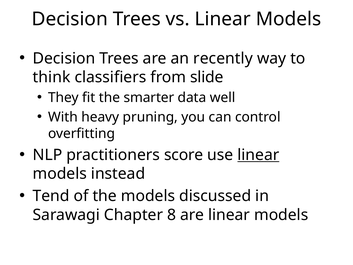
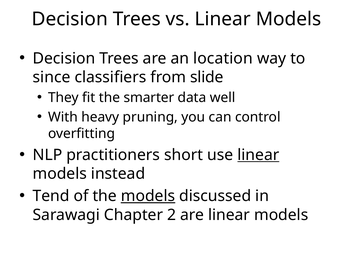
recently: recently -> location (223, 58)
think: think -> since (52, 77)
score: score -> short (184, 155)
models underline: none -> present (148, 196)
8: 8 -> 2 (172, 215)
